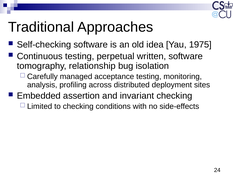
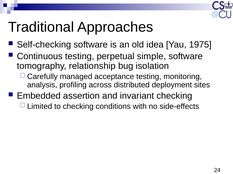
written: written -> simple (151, 56)
